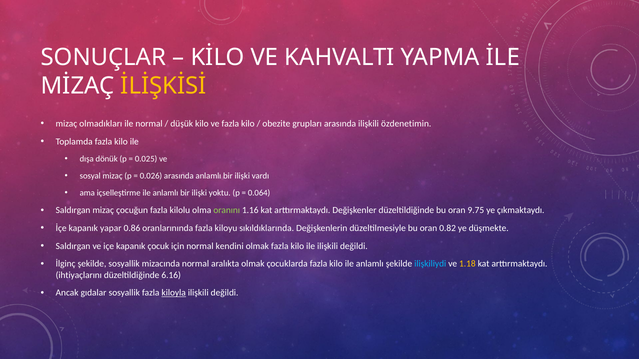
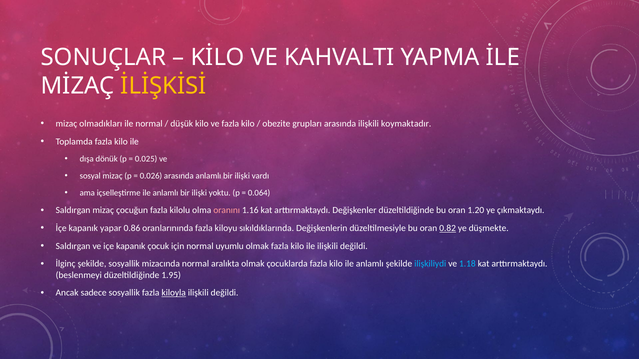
özdenetimin: özdenetimin -> koymaktadır (406, 124)
oranını colour: light green -> pink (227, 211)
9.75: 9.75 -> 1.20 (476, 211)
0.82 underline: none -> present (448, 229)
kendini: kendini -> uyumlu (230, 246)
1.18 colour: yellow -> light blue (467, 264)
ihtiyaçlarını: ihtiyaçlarını -> beslenmeyi (79, 275)
6.16: 6.16 -> 1.95 (171, 275)
gıdalar: gıdalar -> sadece (94, 293)
